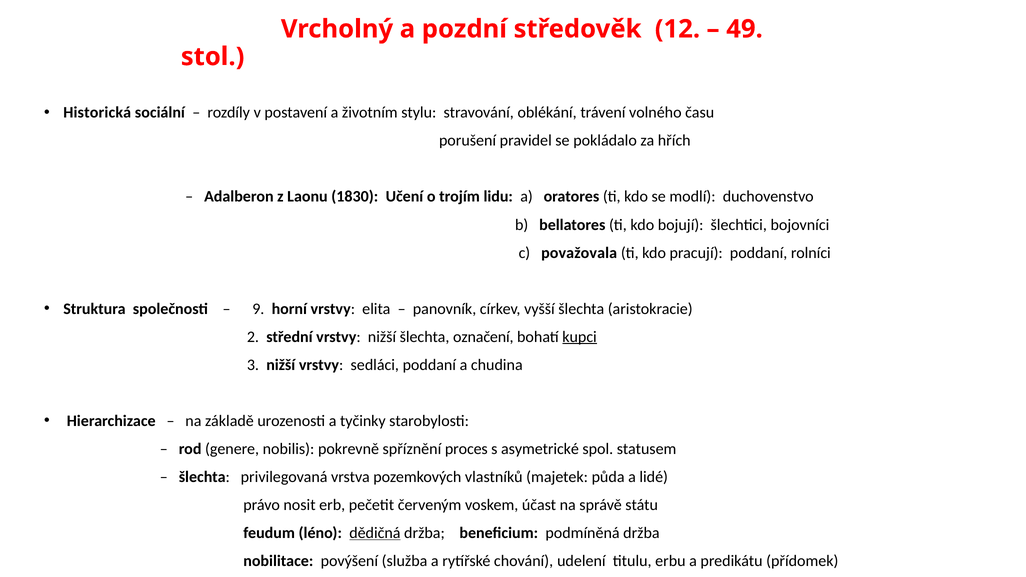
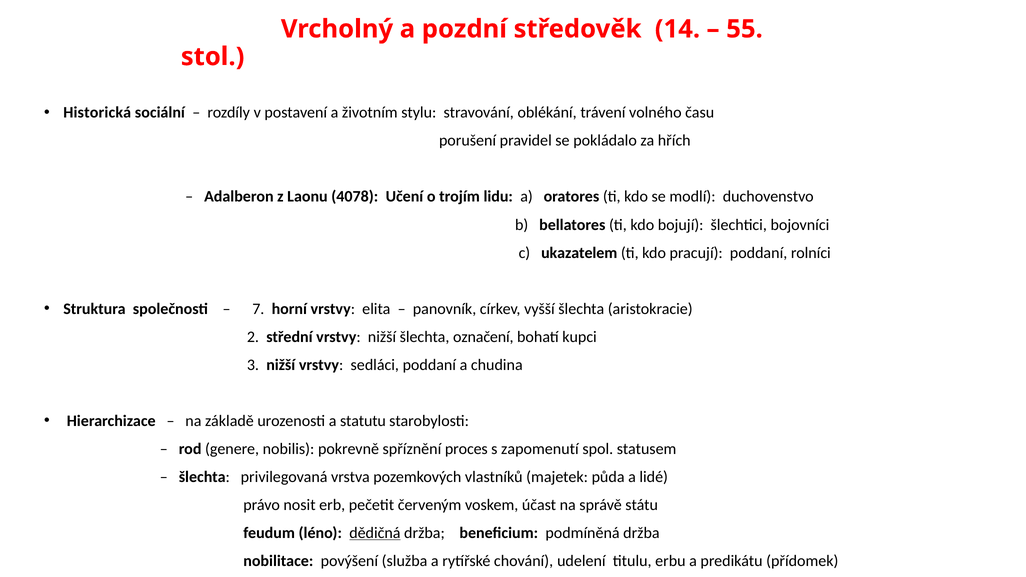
12: 12 -> 14 (677, 29)
49: 49 -> 55 (745, 29)
1830: 1830 -> 4078 (355, 197)
považovala: považovala -> ukazatelem (579, 253)
9: 9 -> 7 (258, 309)
kupci underline: present -> none (580, 337)
tyčinky: tyčinky -> statutu (363, 421)
asymetrické: asymetrické -> zapomenutí (540, 449)
